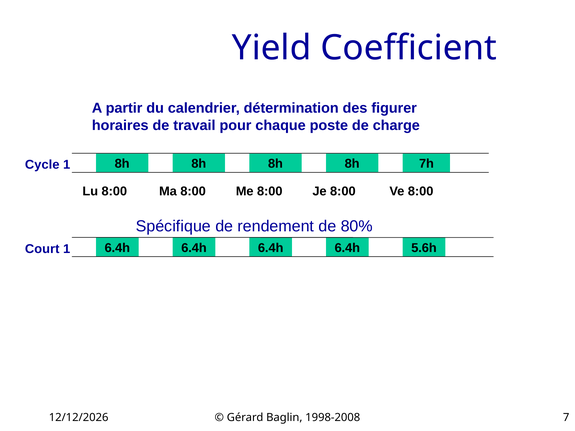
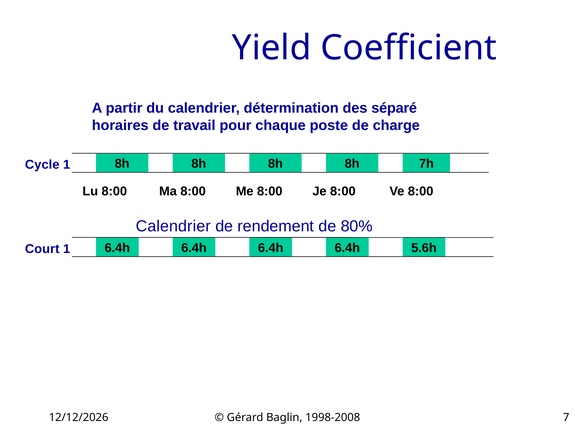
figurer: figurer -> séparé (394, 108)
Spécifique: Spécifique -> Calendrier (173, 226)
